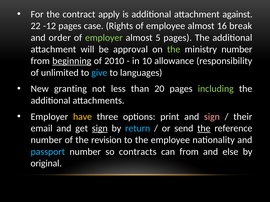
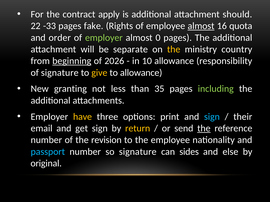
against: against -> should (237, 14)
-12: -12 -> -33 (49, 26)
case: case -> fake (94, 26)
almost underline: none -> present (201, 26)
break: break -> quota (241, 26)
5: 5 -> 0 (158, 38)
approval: approval -> separate (131, 49)
the colour: light green -> yellow (174, 49)
ministry number: number -> country (237, 49)
2010: 2010 -> 2026 (114, 61)
of unlimited: unlimited -> signature (60, 73)
give colour: light blue -> yellow (99, 73)
to languages: languages -> allowance (141, 73)
20: 20 -> 35 (159, 89)
sign colour: pink -> light blue (212, 117)
sign underline: present -> none (100, 129)
return colour: light blue -> yellow (138, 129)
so contracts: contracts -> signature (138, 152)
can from: from -> sides (189, 152)
